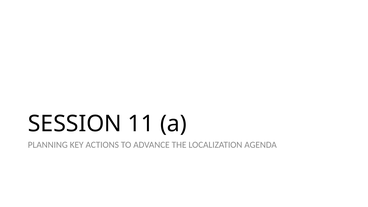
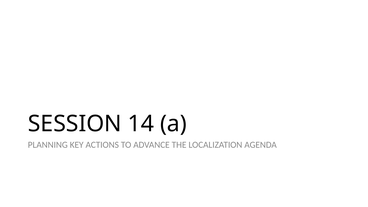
11: 11 -> 14 (141, 124)
